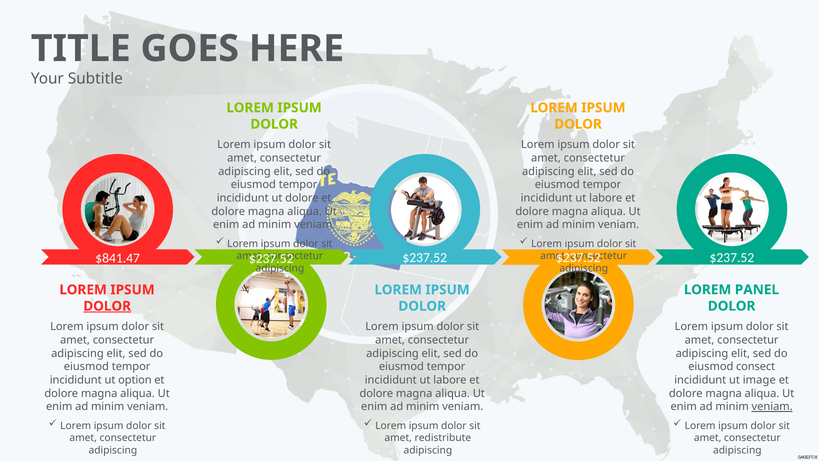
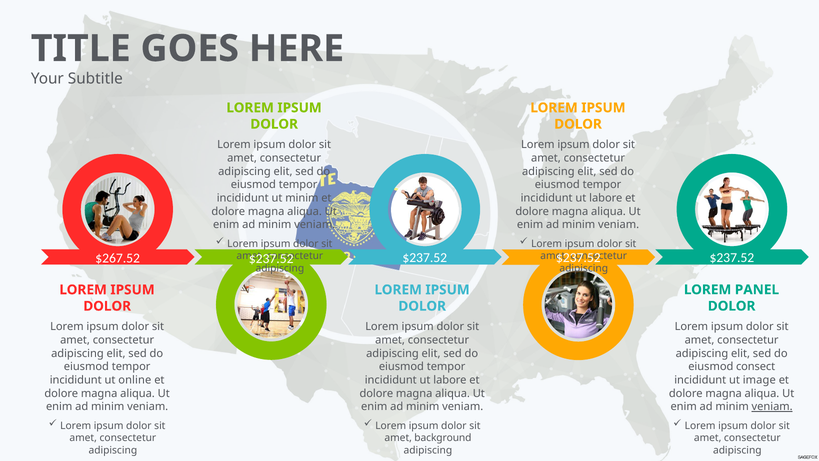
ut dolore: dolore -> minim (302, 198)
$841.47: $841.47 -> $267.52 (118, 258)
DOLOR underline: present -> none (107, 306)
option: option -> online (135, 380)
redistribute: redistribute -> background (443, 438)
